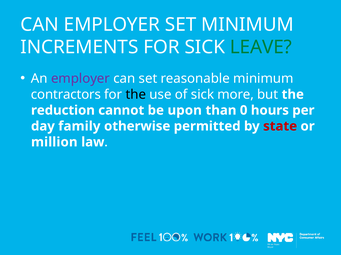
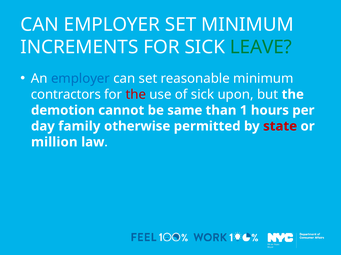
employer colour: purple -> blue (80, 79)
the colour: black -> red (136, 95)
more: more -> upon (236, 95)
reduction: reduction -> demotion (63, 111)
upon: upon -> same (185, 111)
0: 0 -> 1 (244, 111)
